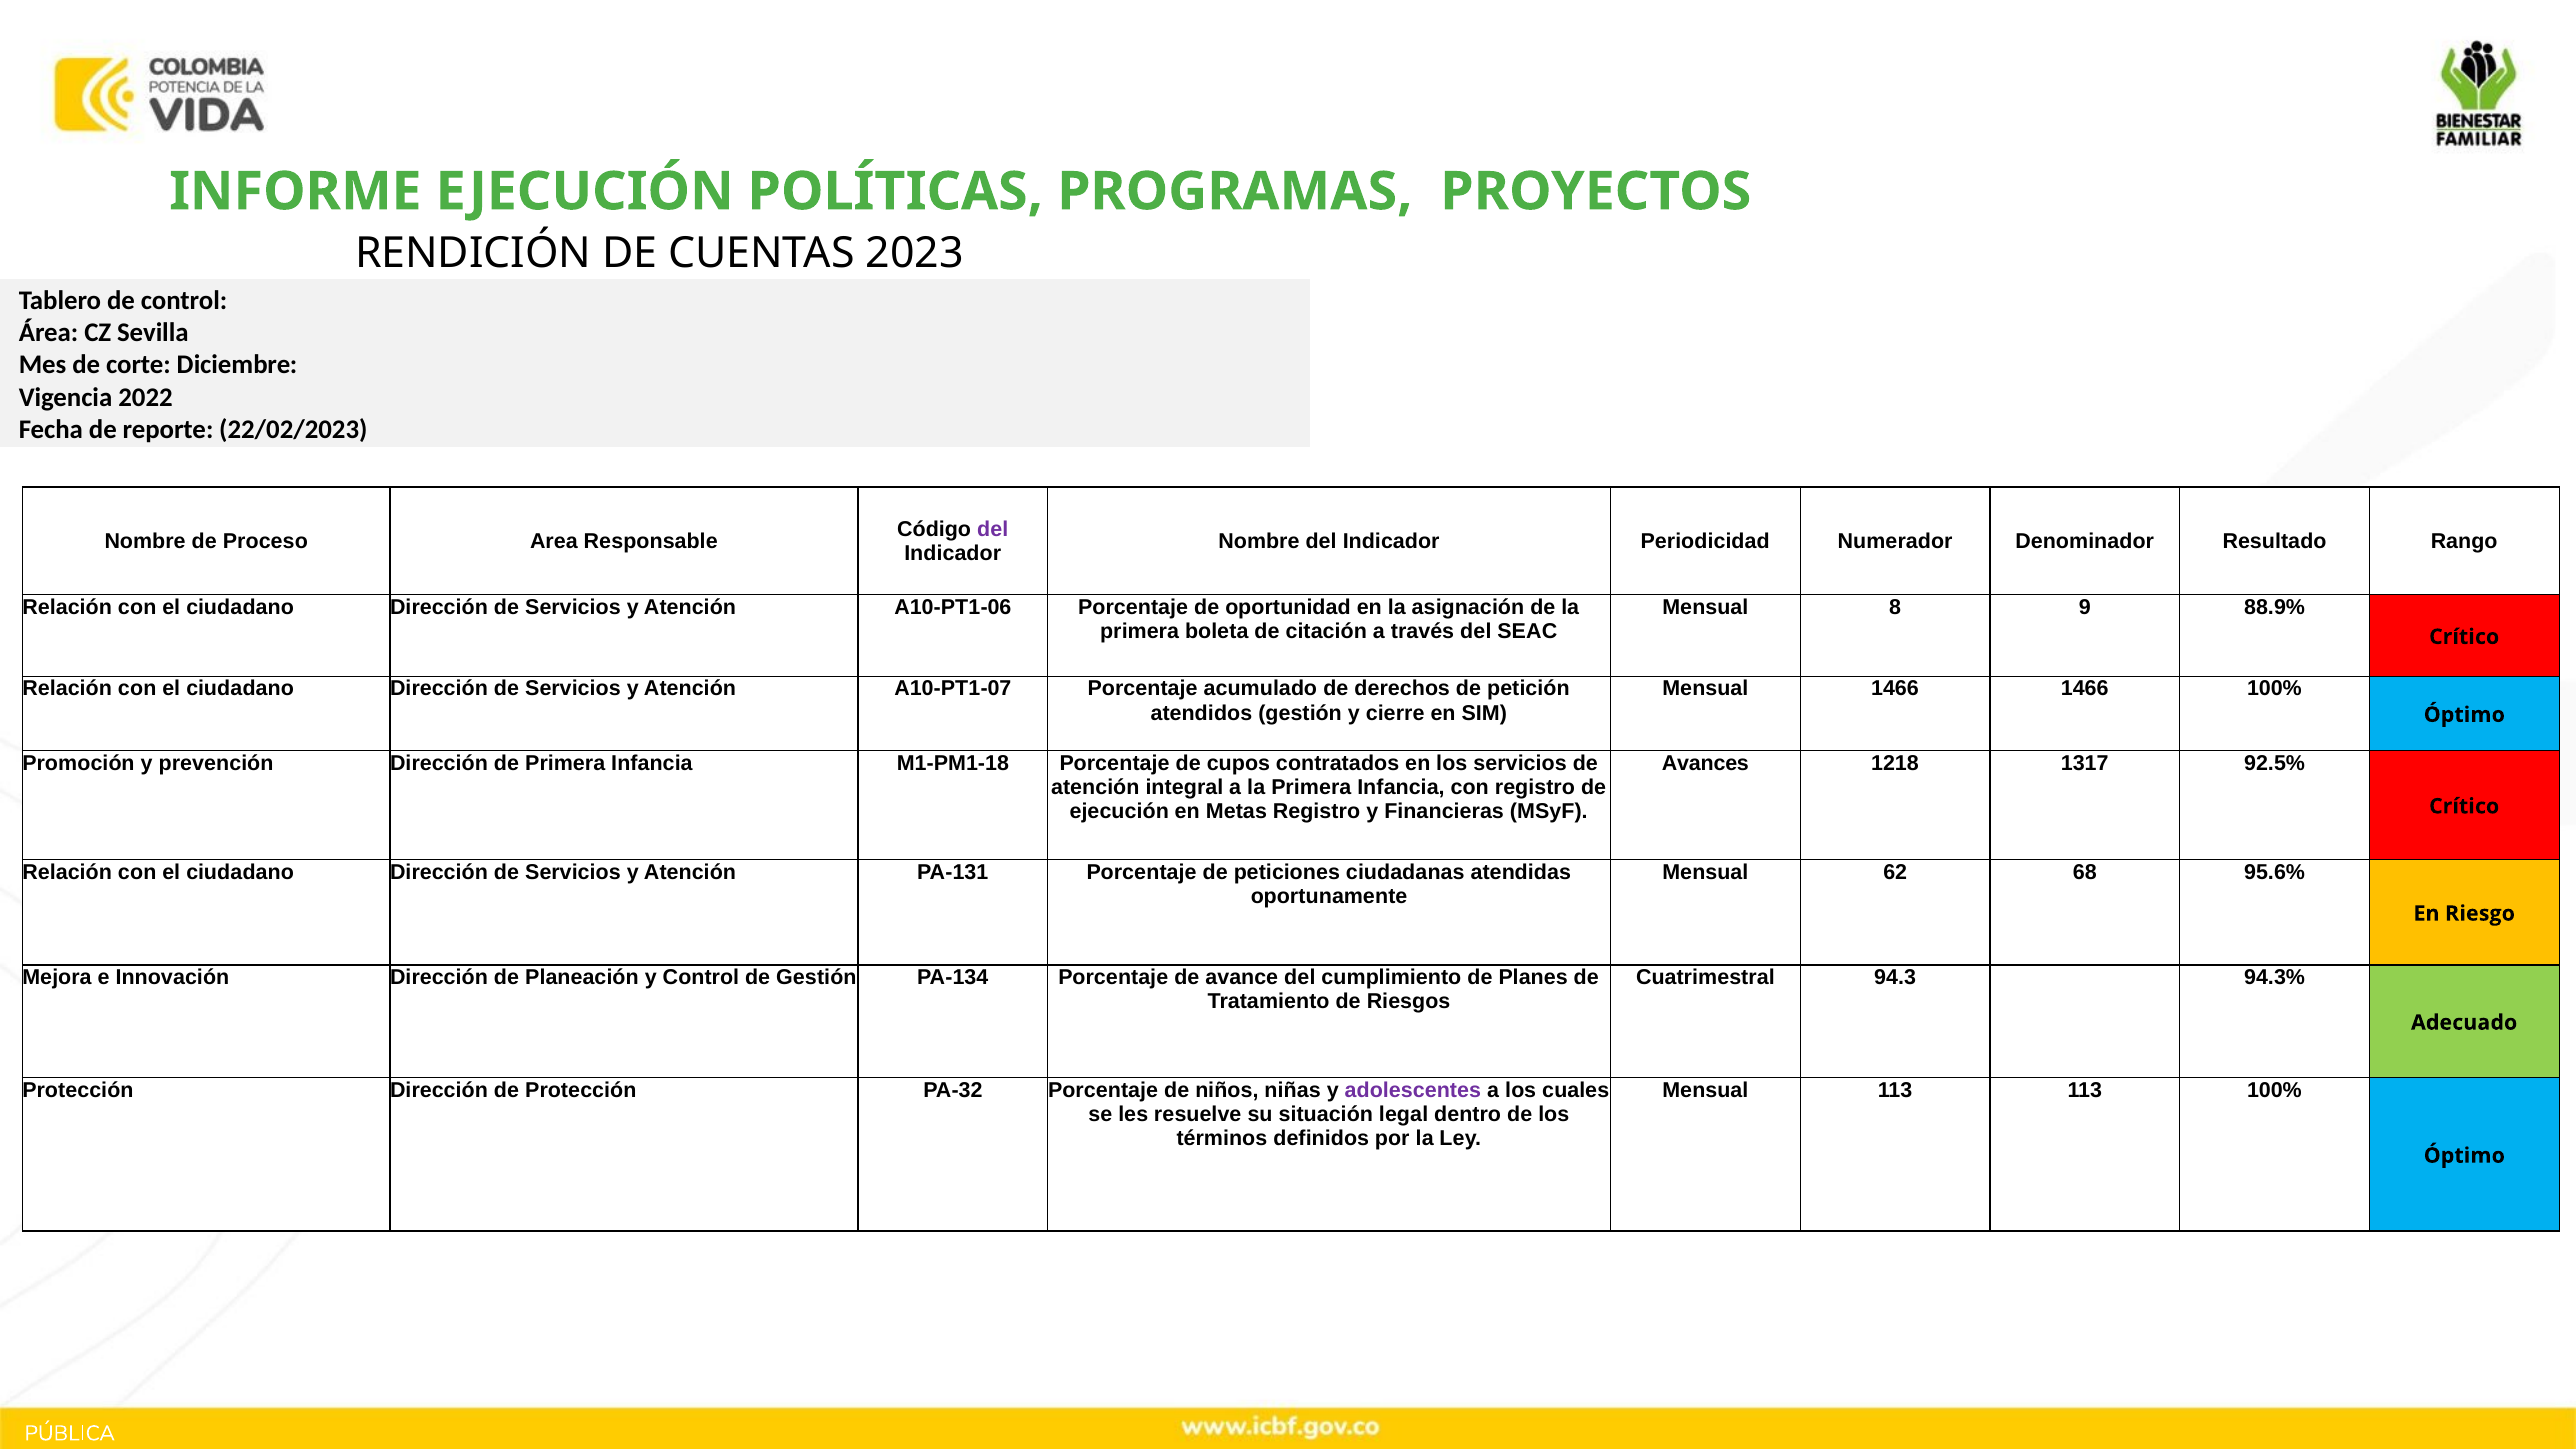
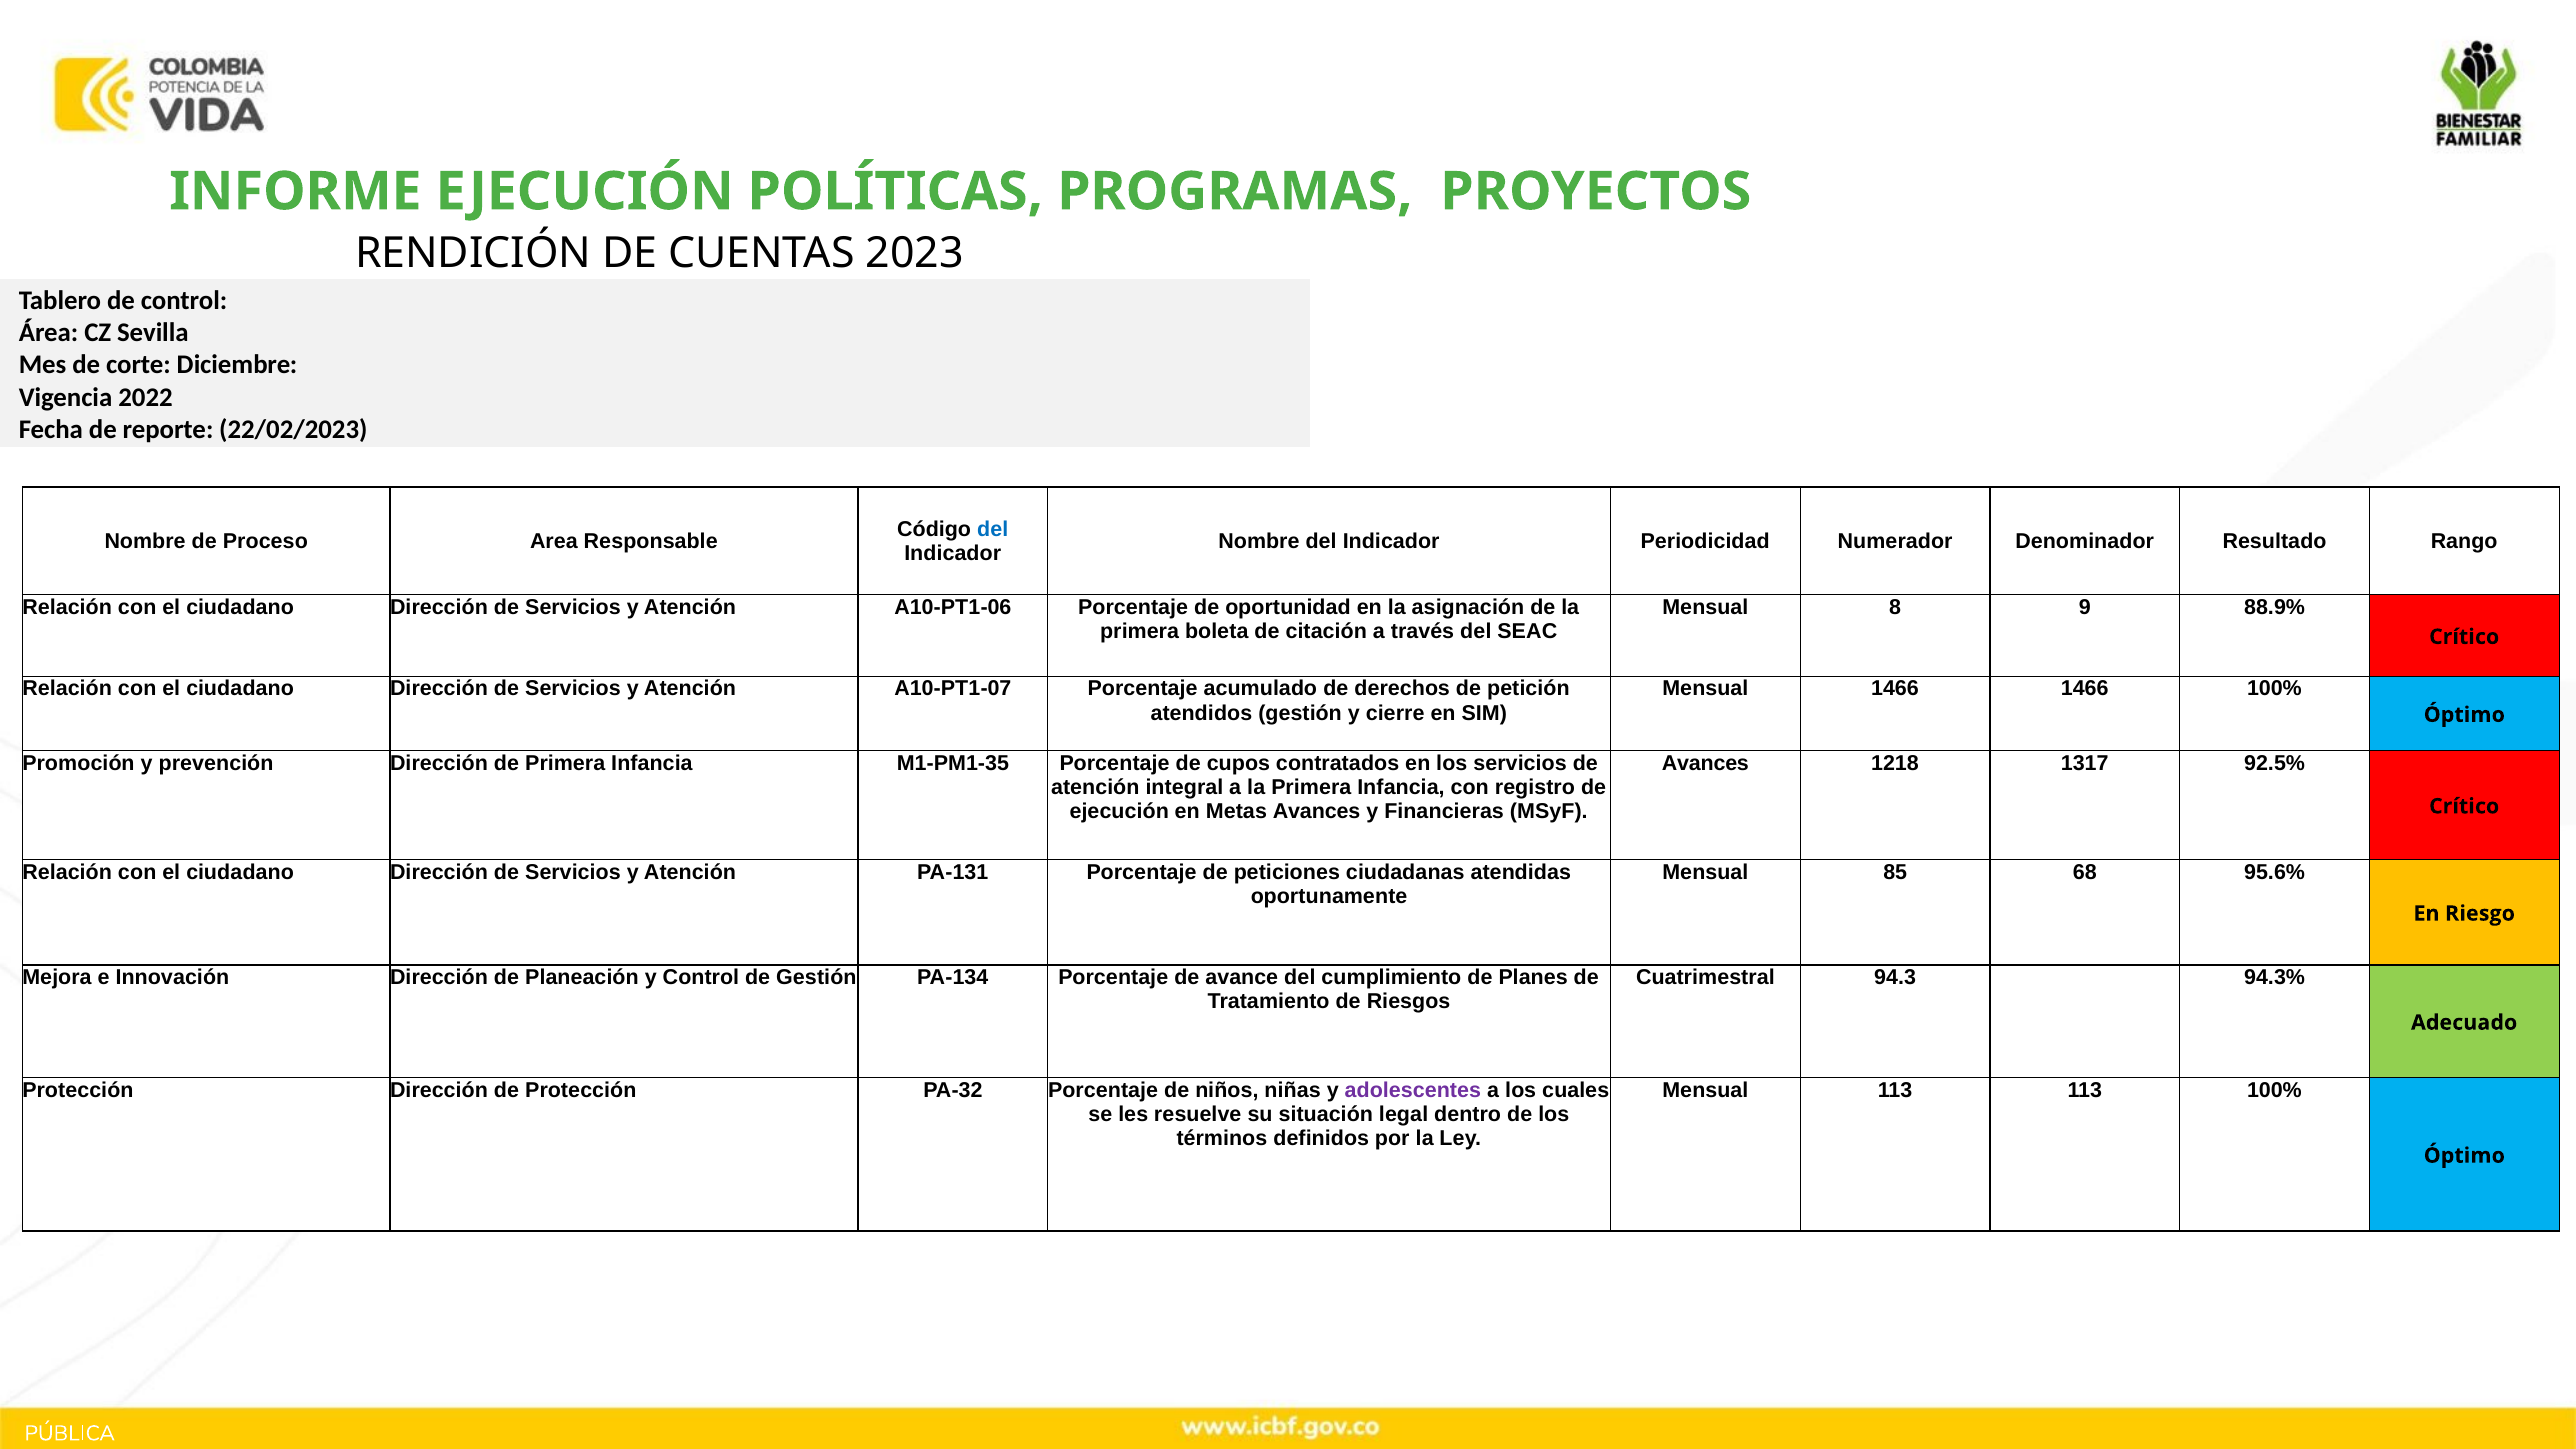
del colour: purple -> blue (993, 529)
M1-PM1-18: M1-PM1-18 -> M1-PM1-35 (953, 763)
Metas Registro: Registro -> Avances (1317, 812)
62: 62 -> 85 (1895, 872)
